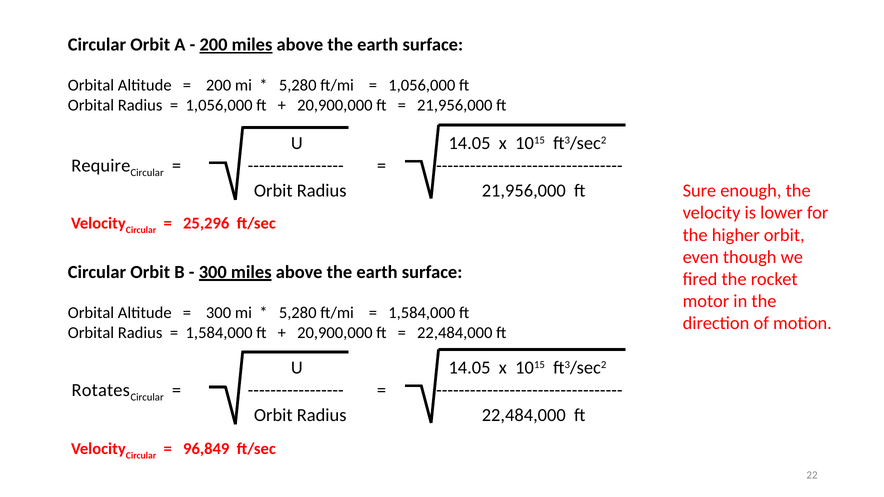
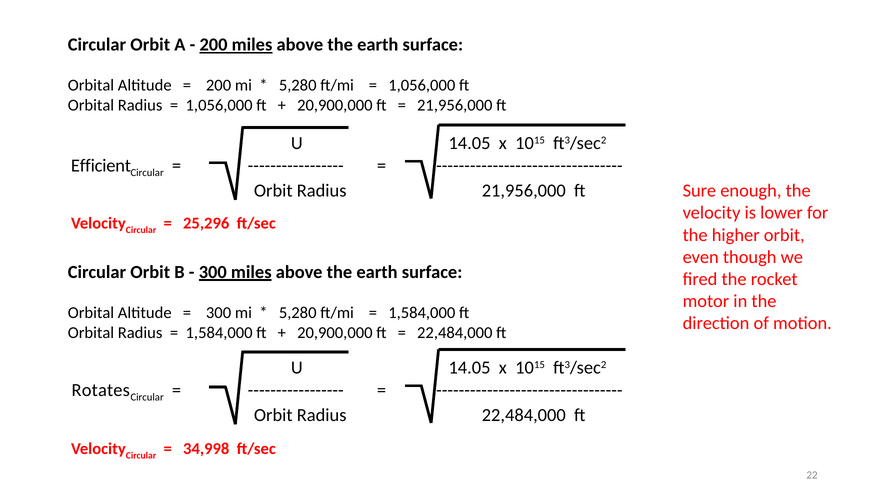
Require: Require -> Efficient (101, 166)
96,849: 96,849 -> 34,998 (206, 449)
